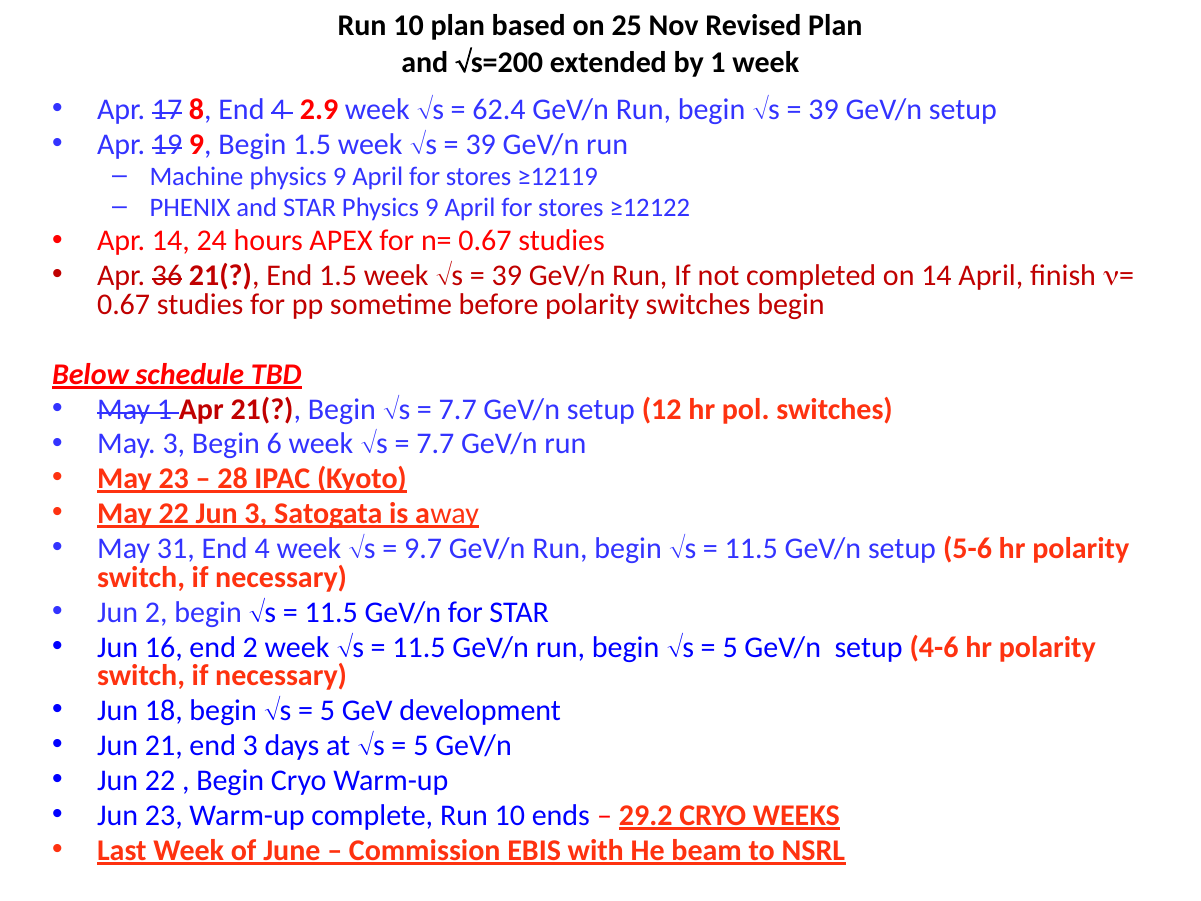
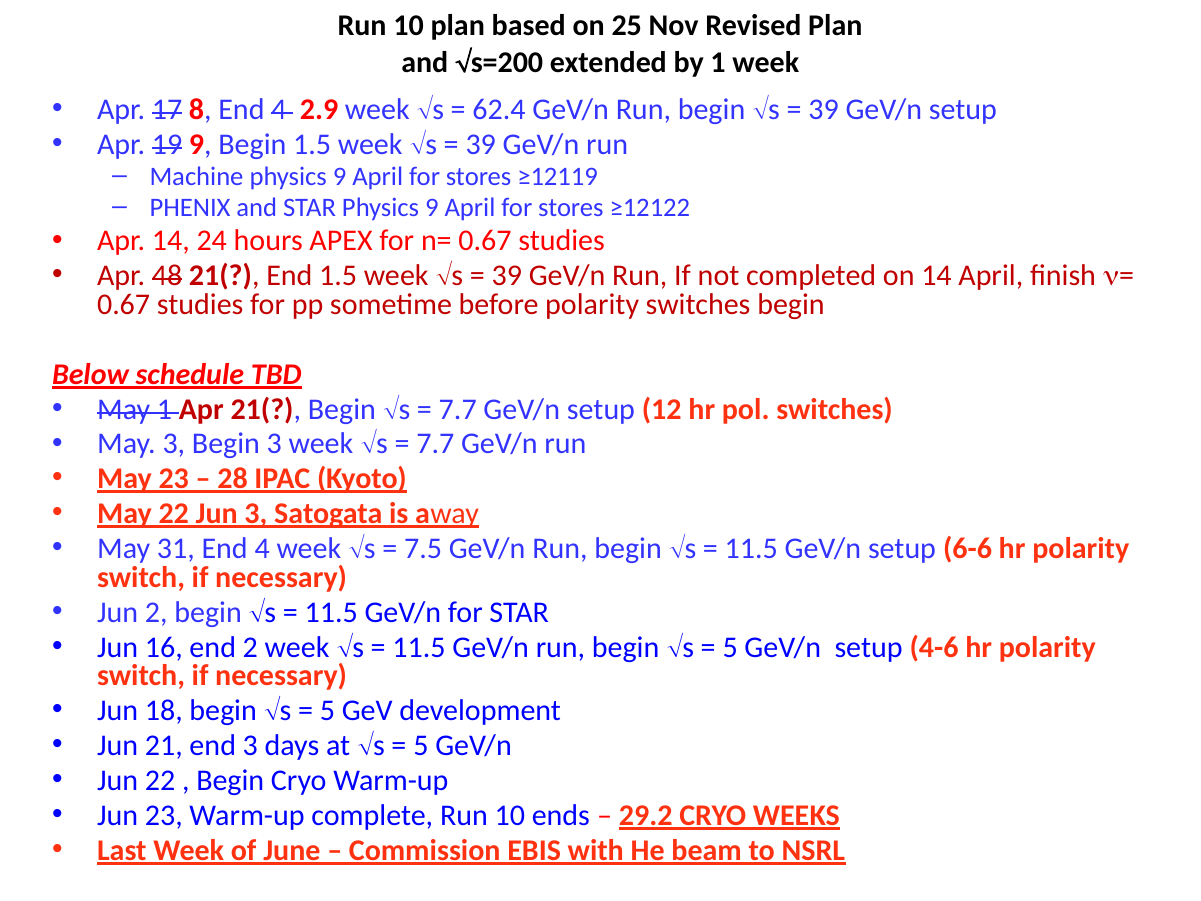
36: 36 -> 48 (167, 276)
Begin 6: 6 -> 3 (274, 444)
9.7: 9.7 -> 7.5 (423, 548)
5-6: 5-6 -> 6-6 (968, 548)
